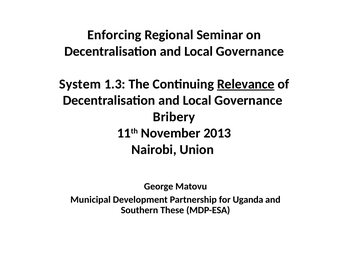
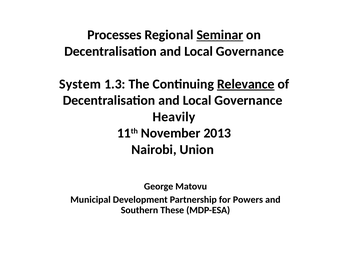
Enforcing: Enforcing -> Processes (115, 35)
Seminar underline: none -> present (220, 35)
Bribery: Bribery -> Heavily (174, 117)
Uganda: Uganda -> Powers (248, 200)
